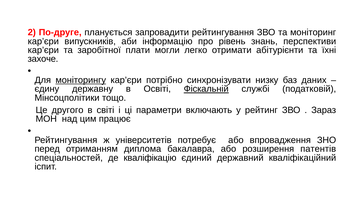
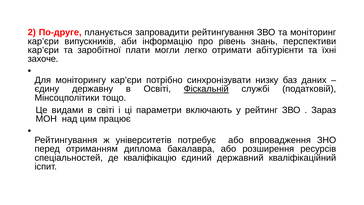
моніторингу underline: present -> none (81, 80)
другого: другого -> видами (68, 110)
патентів: патентів -> ресурсів (318, 149)
